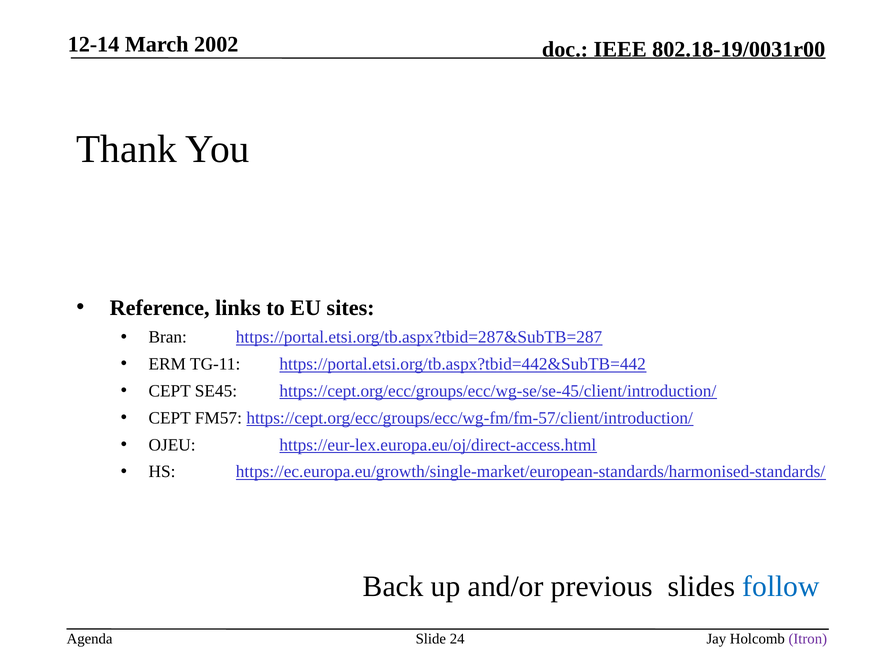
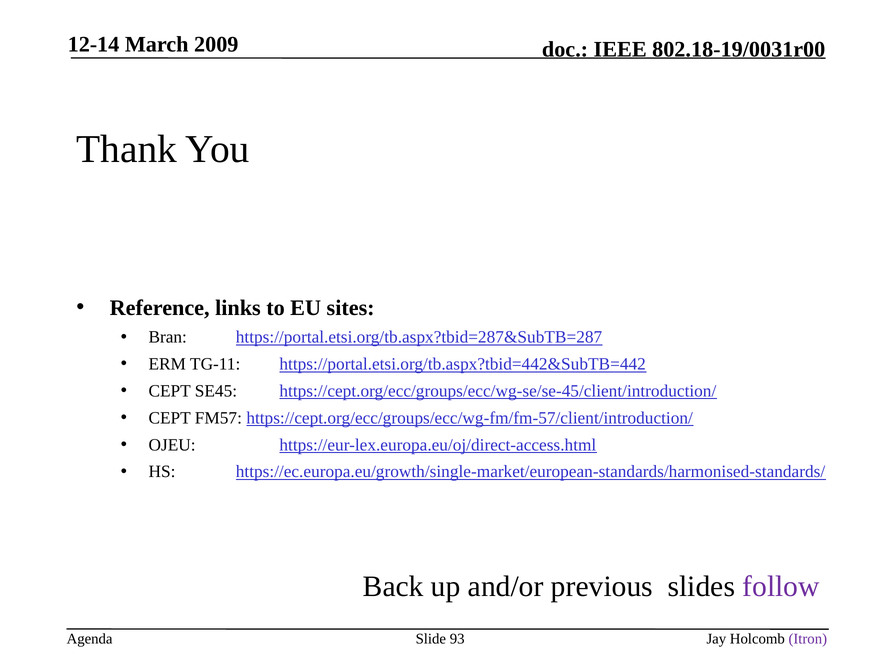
2002: 2002 -> 2009 (216, 44)
follow colour: blue -> purple (781, 587)
24: 24 -> 93 (457, 639)
